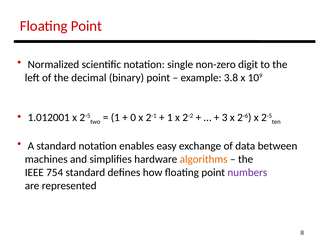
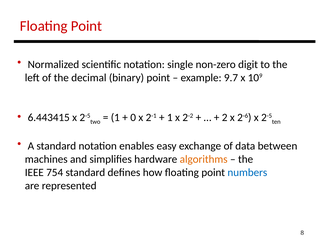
3.8: 3.8 -> 9.7 (231, 78)
1.012001: 1.012001 -> 6.443415 (49, 117)
3: 3 -> 2 (225, 117)
numbers colour: purple -> blue (247, 172)
